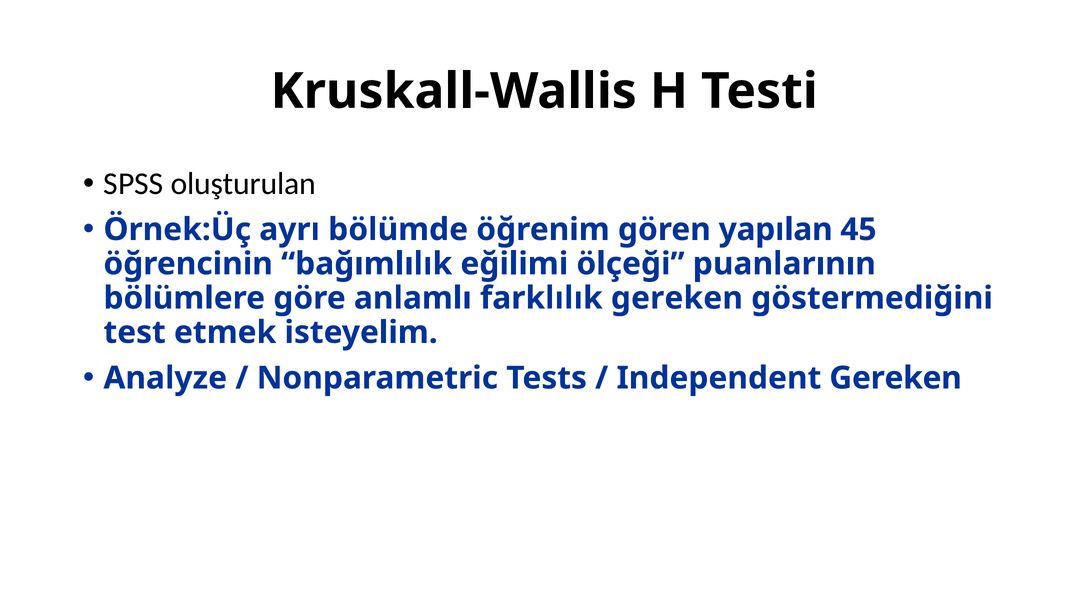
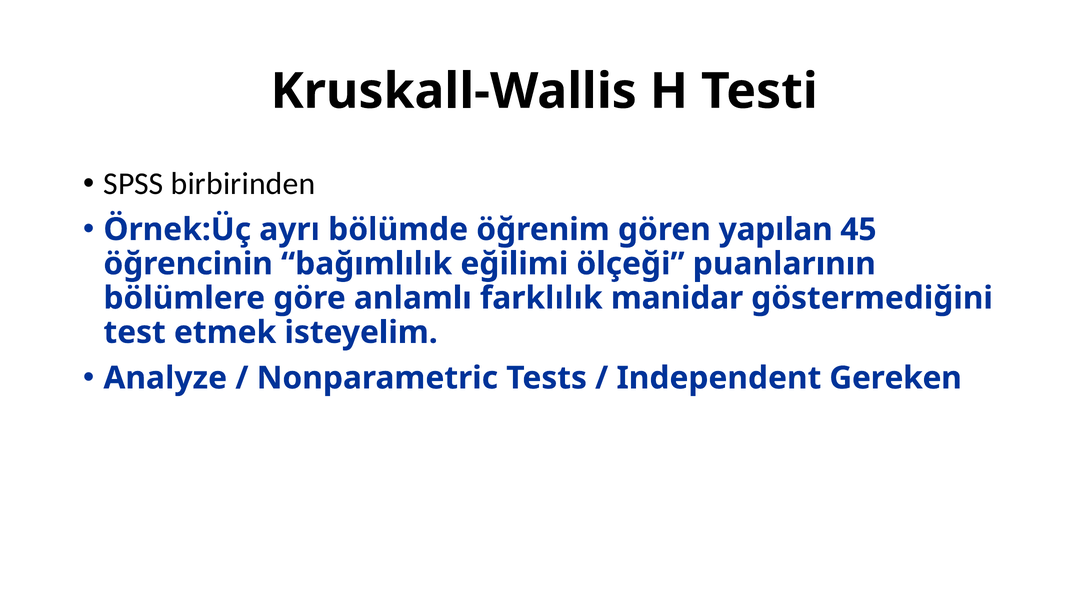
oluşturulan: oluşturulan -> birbirinden (243, 184)
farklılık gereken: gereken -> manidar (677, 298)
